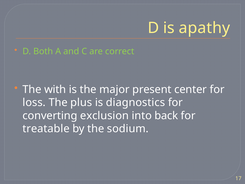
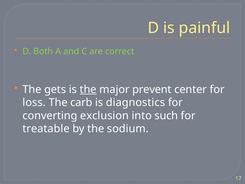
apathy: apathy -> painful (204, 28)
with: with -> gets (55, 89)
the underline: none -> present (88, 89)
present: present -> prevent (152, 89)
plus: plus -> carb (81, 102)
back: back -> such (166, 116)
